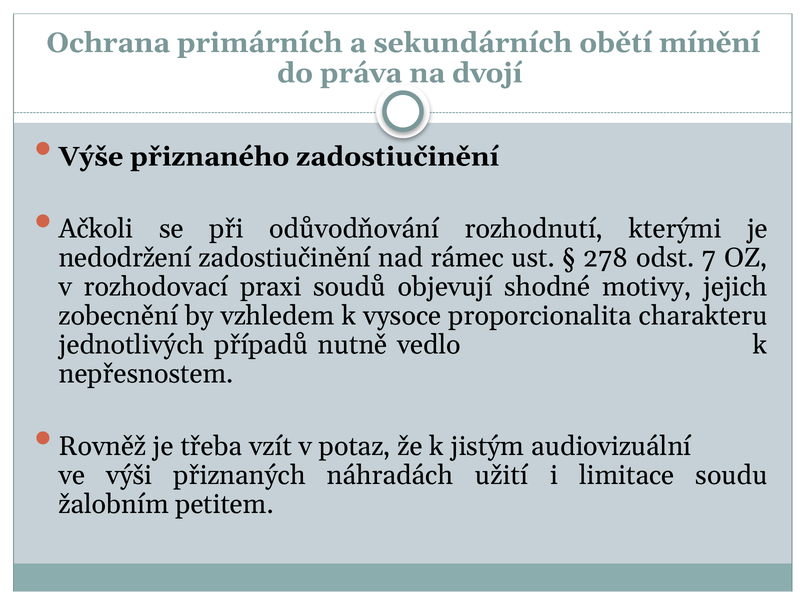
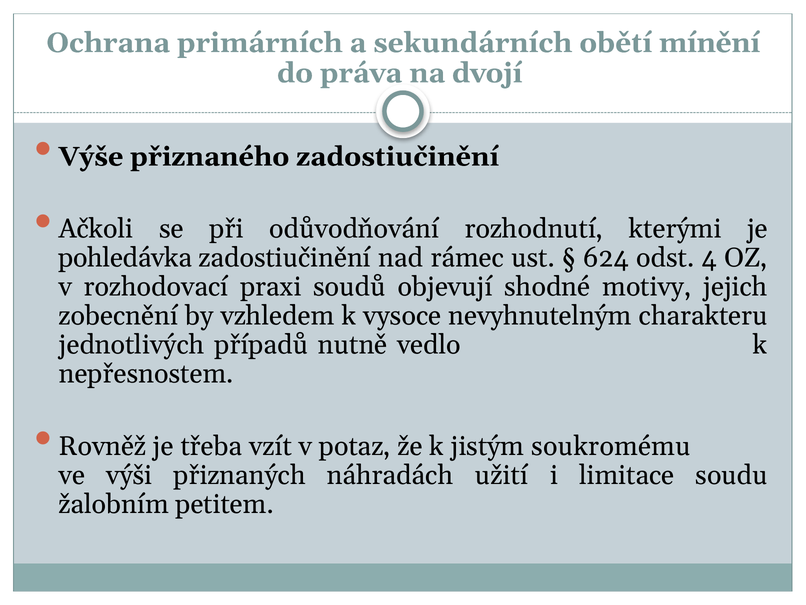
nedodržení: nedodržení -> pohledávka (125, 258)
278: 278 -> 624 (606, 258)
7: 7 -> 4 (709, 258)
proporcionalita: proporcionalita -> nevyhnutelným (540, 316)
audiovizuální: audiovizuální -> soukromému (611, 446)
